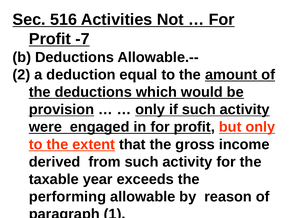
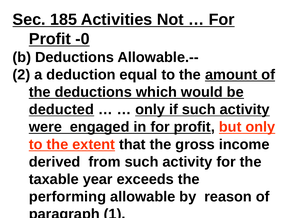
516: 516 -> 185 (64, 19)
-7: -7 -> -0 (82, 39)
provision: provision -> deducted (61, 109)
